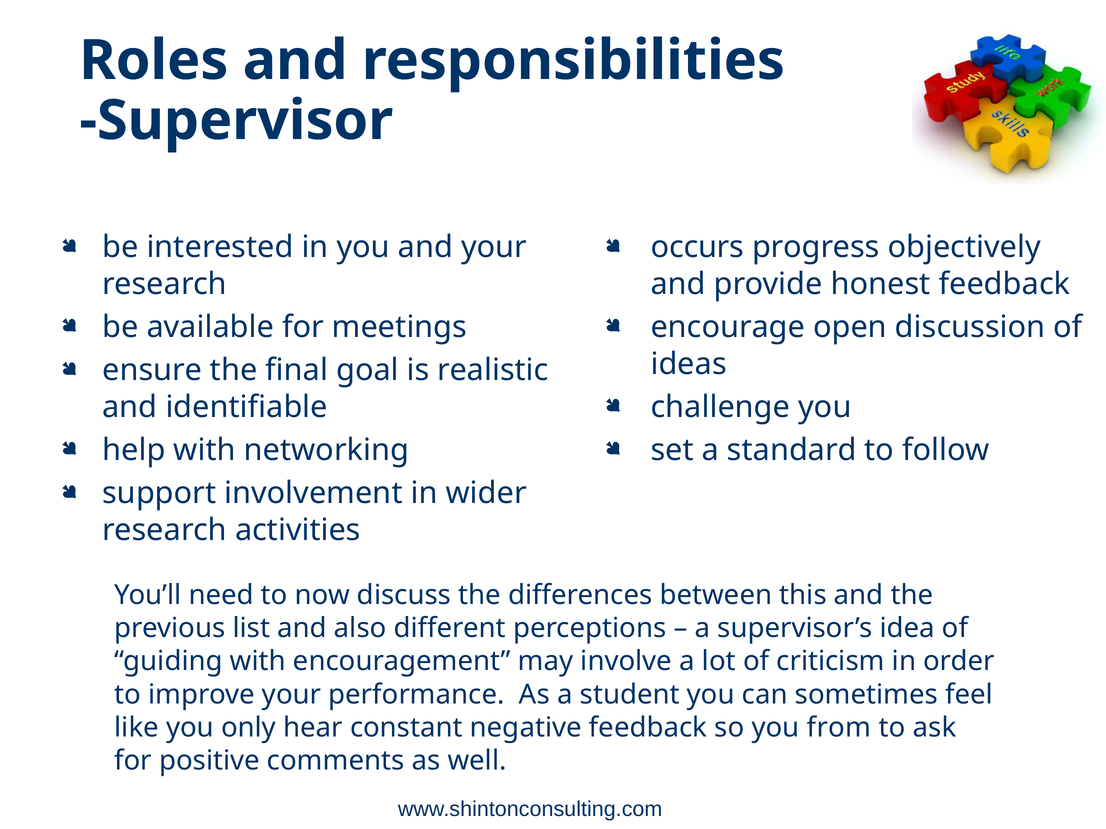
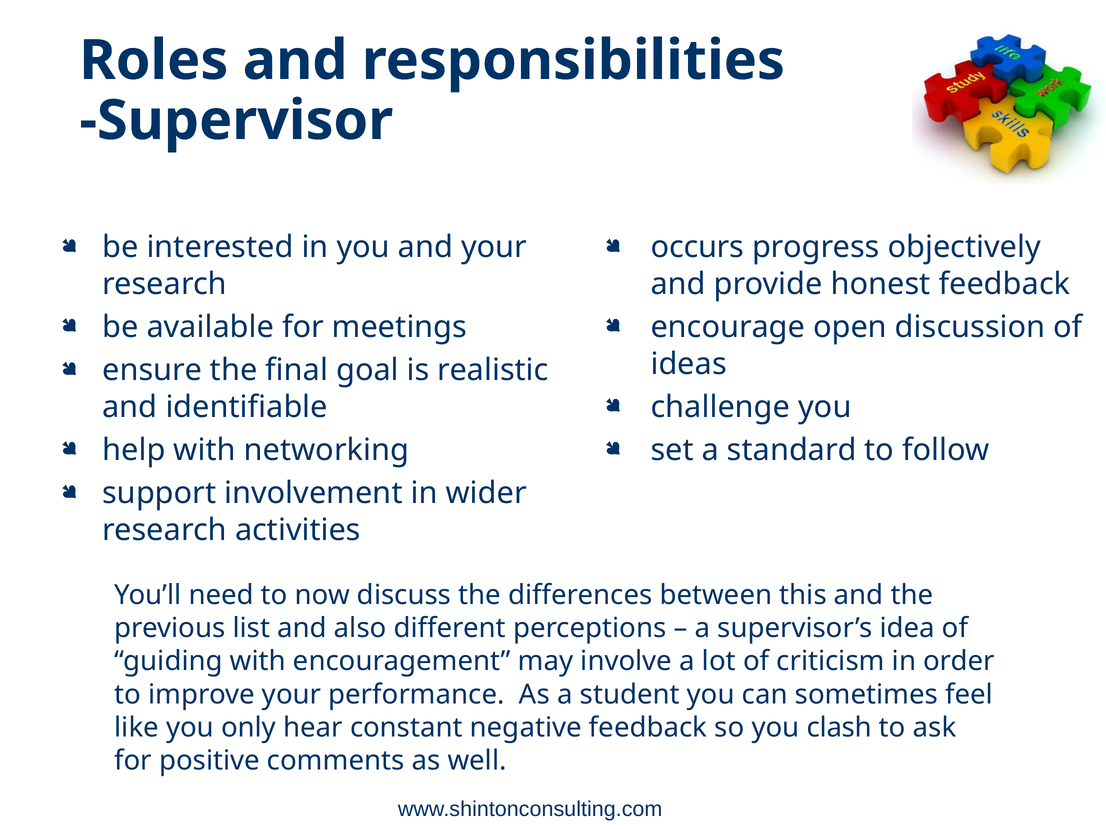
from: from -> clash (839, 728)
